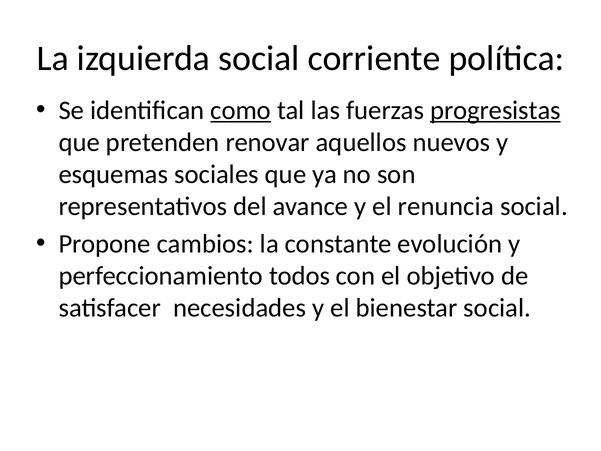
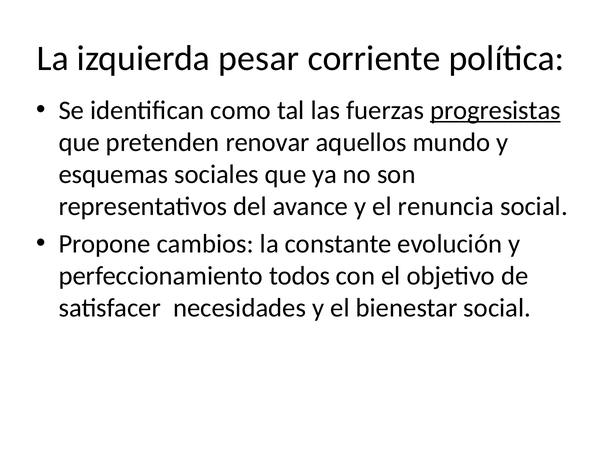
izquierda social: social -> pesar (259, 58)
como underline: present -> none (241, 110)
nuevos: nuevos -> mundo (451, 142)
